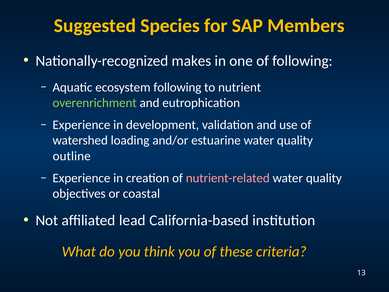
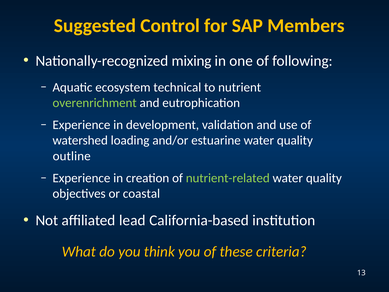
Species: Species -> Control (170, 26)
makes: makes -> mixing (192, 61)
ecosystem following: following -> technical (177, 87)
nutrient-related colour: pink -> light green (228, 178)
